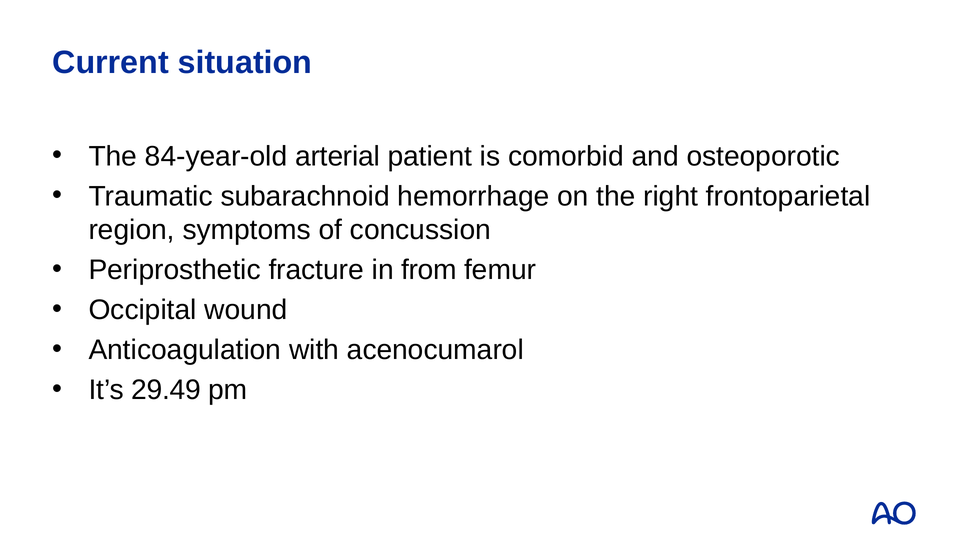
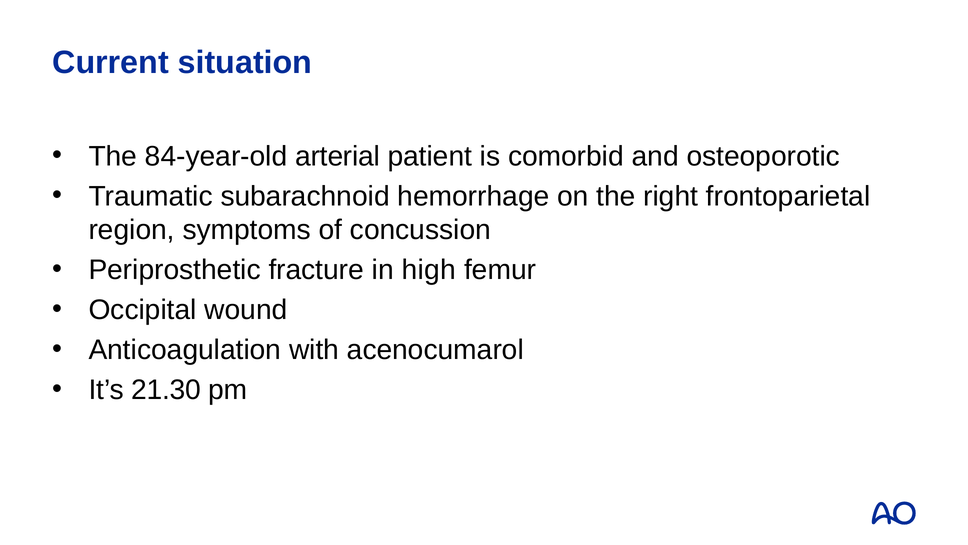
from: from -> high (429, 270)
29.49: 29.49 -> 21.30 (166, 390)
